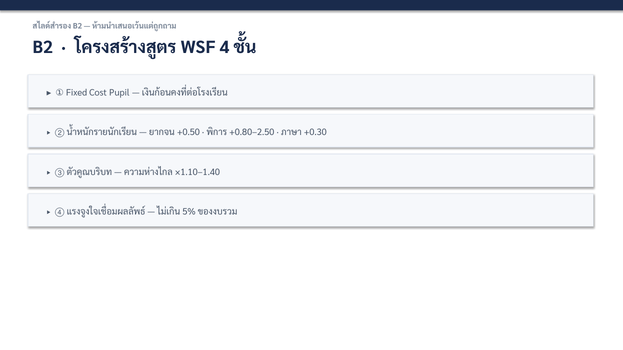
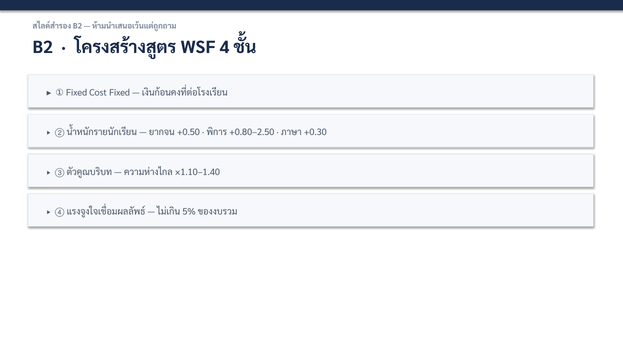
Cost Pupil: Pupil -> Fixed (120, 93)
